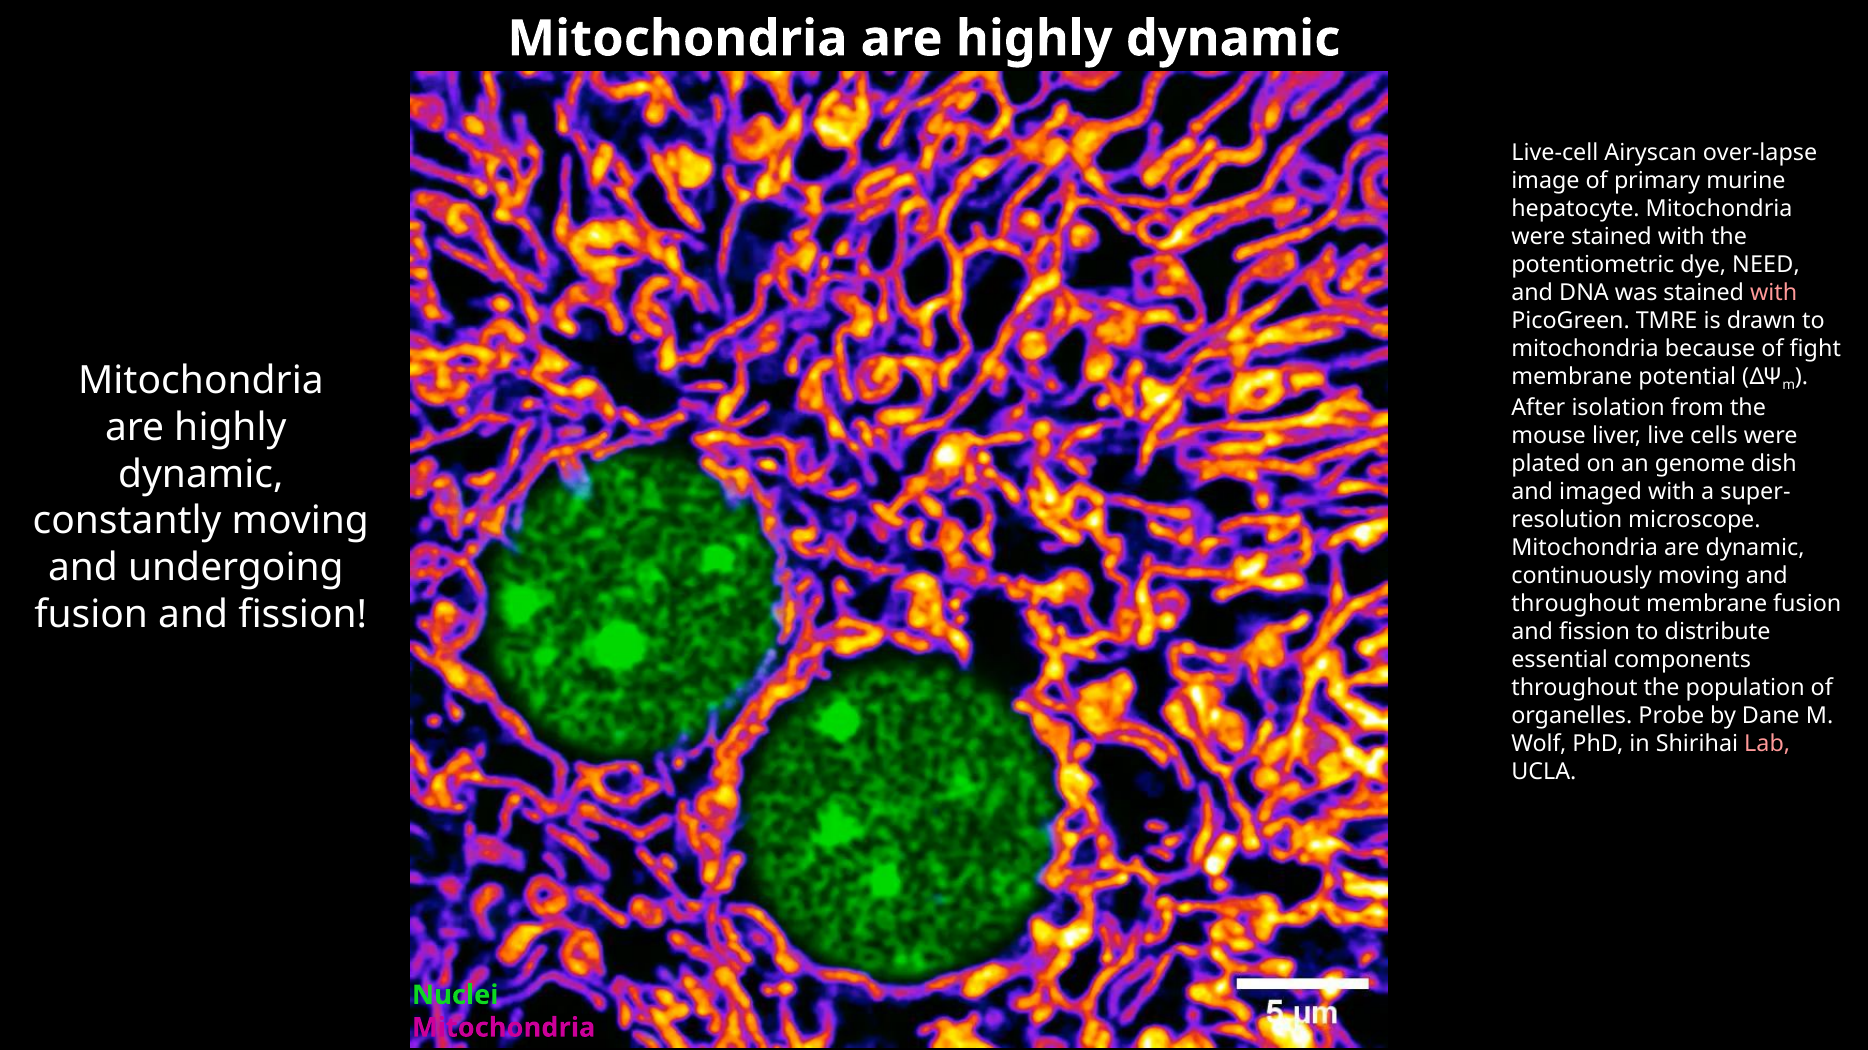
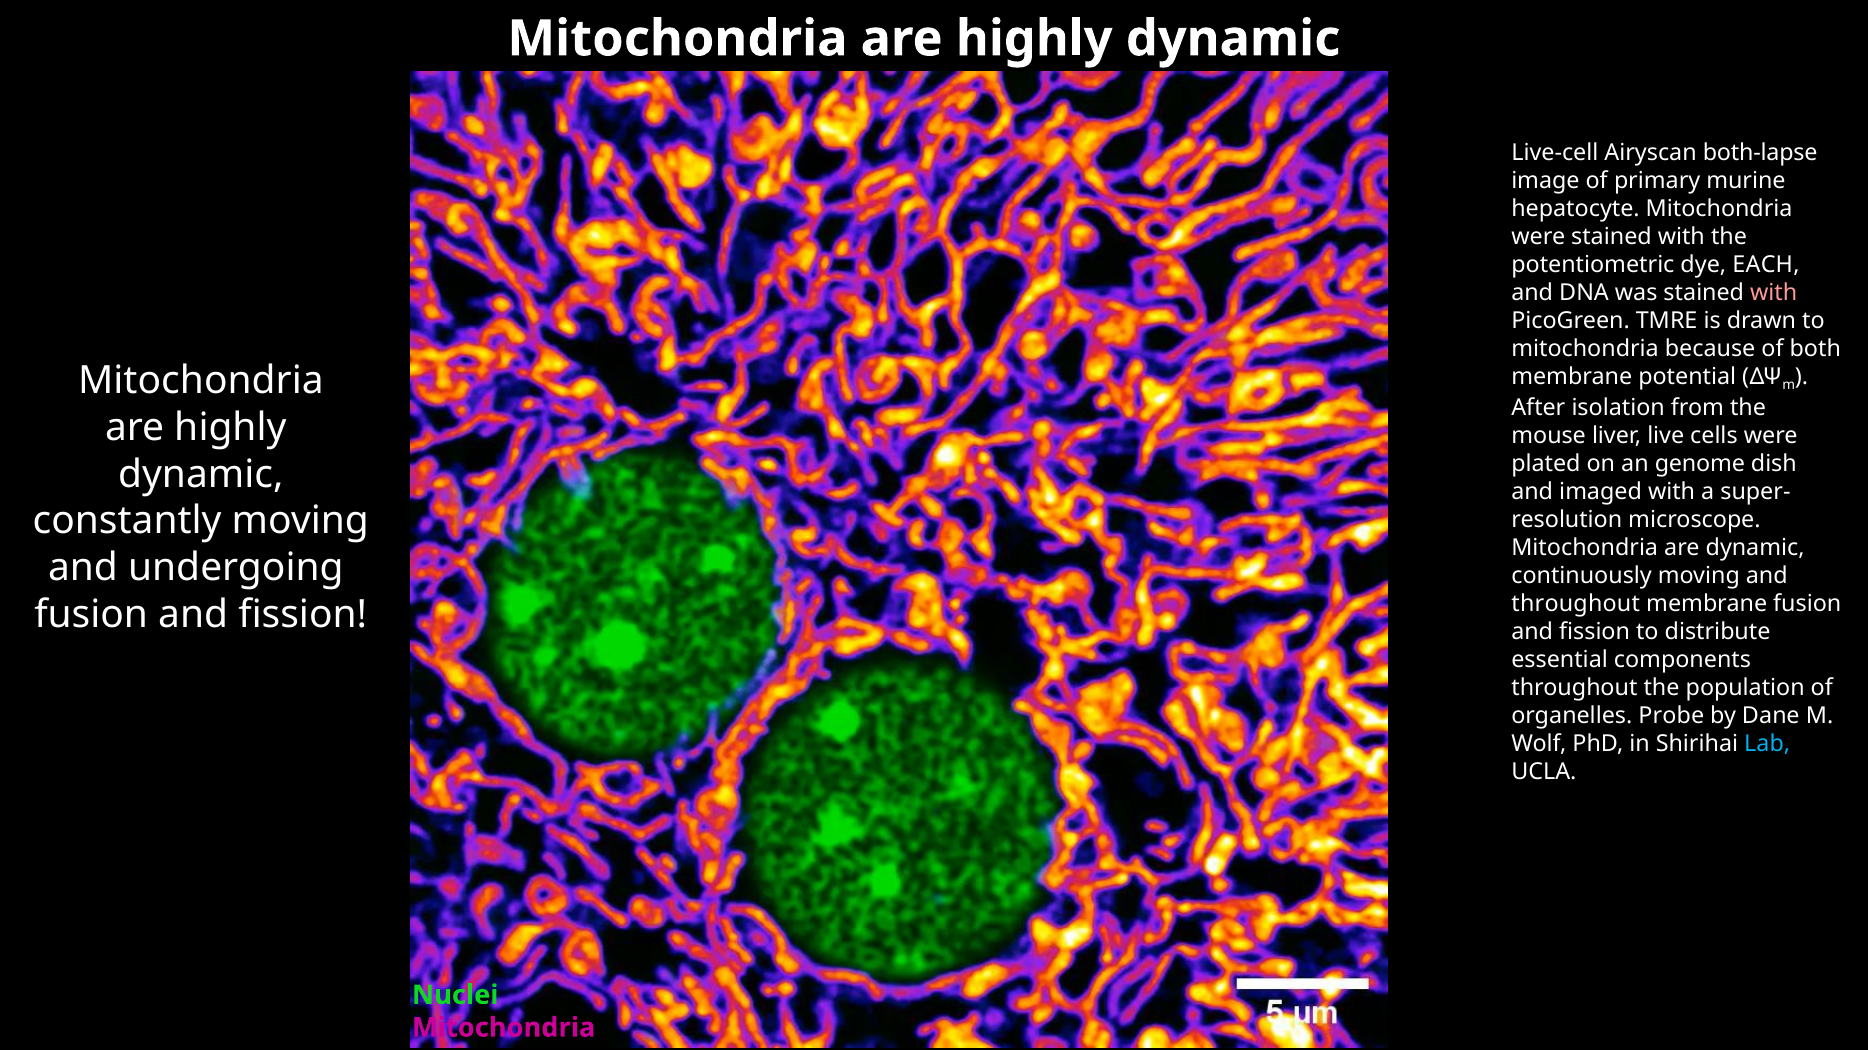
over-lapse: over-lapse -> both-lapse (1760, 152)
NEED: NEED -> EACH (1766, 265)
fight: fight -> both (1815, 349)
Lab colour: pink -> light blue (1767, 745)
